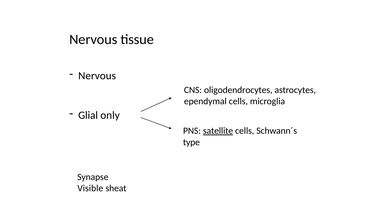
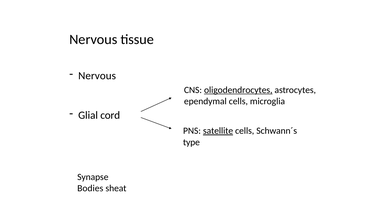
oligodendrocytes underline: none -> present (238, 90)
only: only -> cord (110, 115)
Visible: Visible -> Bodies (90, 188)
